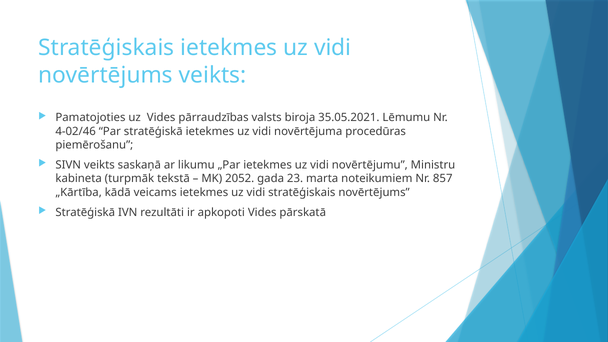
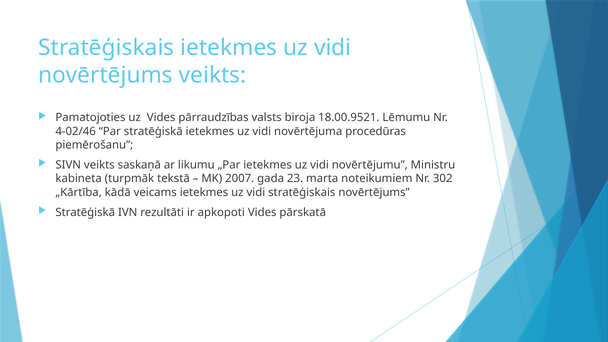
35.05.2021: 35.05.2021 -> 18.00.9521 (349, 118)
2052: 2052 -> 2007 (240, 179)
857: 857 -> 302 (443, 179)
